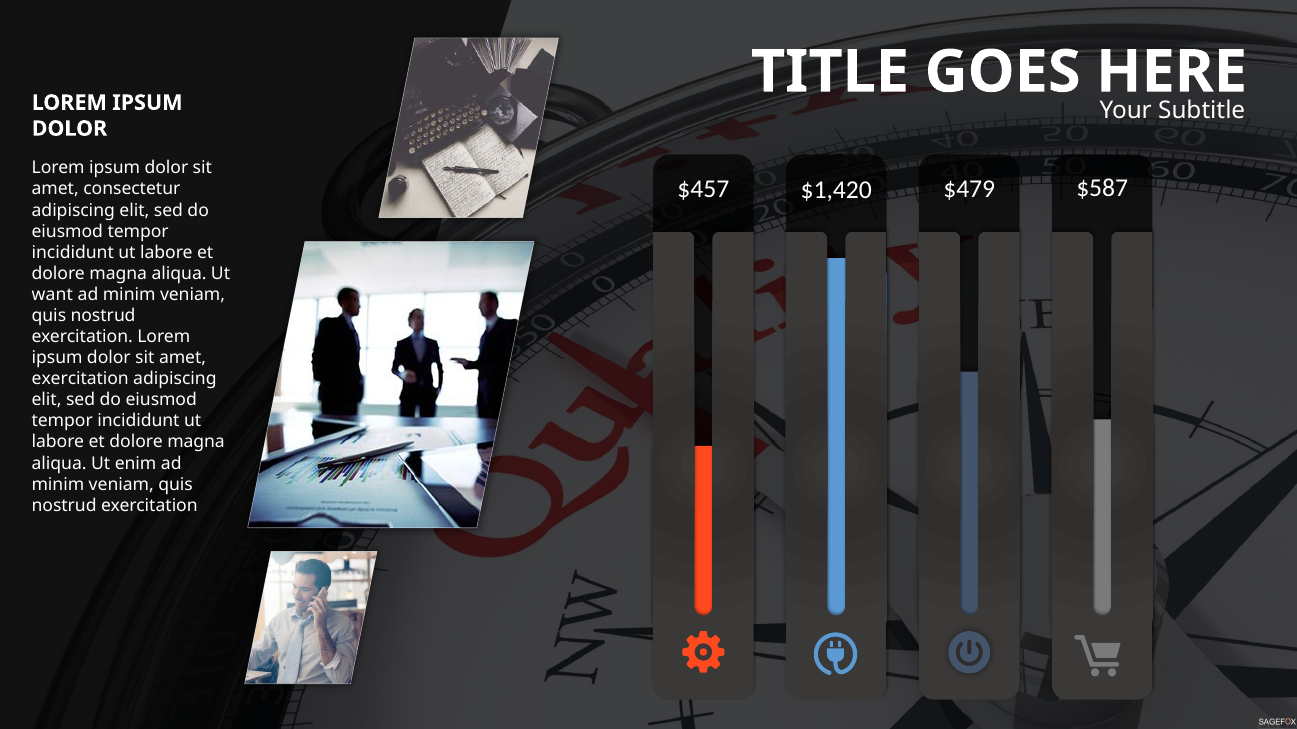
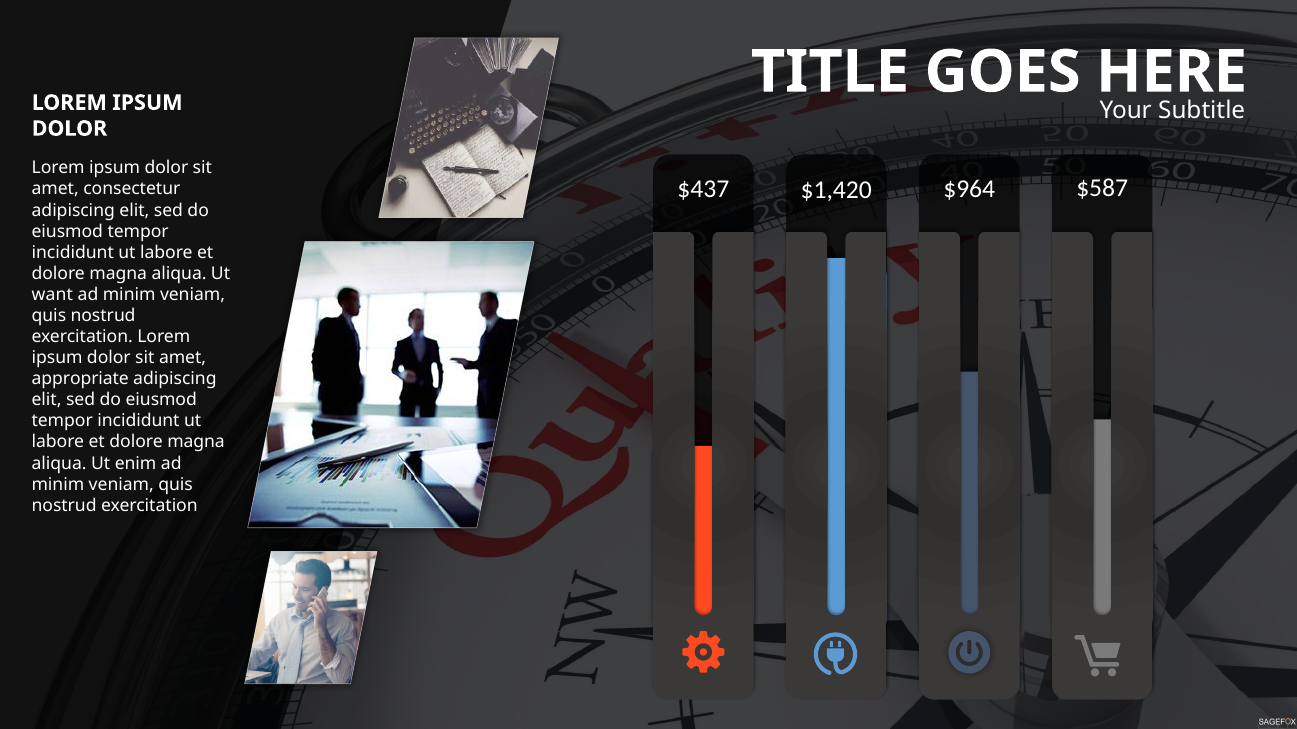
$457: $457 -> $437 (703, 189)
$479: $479 -> $964 (969, 189)
exercitation: exercitation -> appropriate (80, 379)
